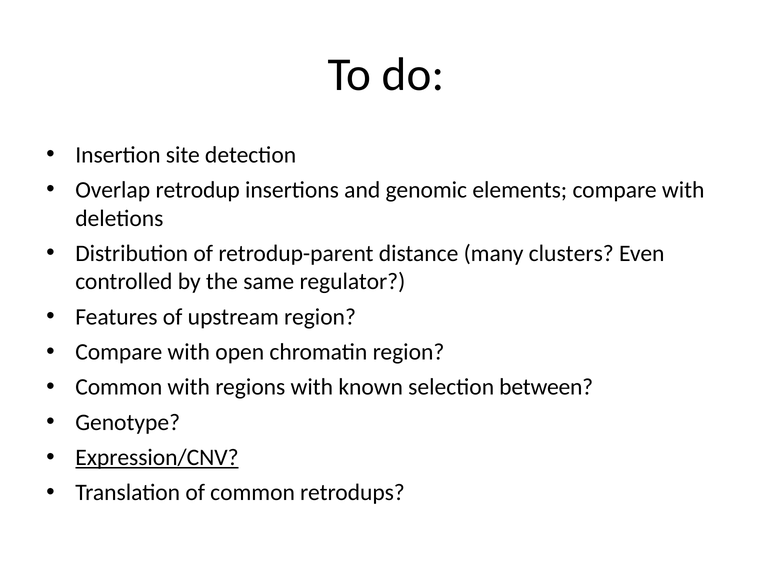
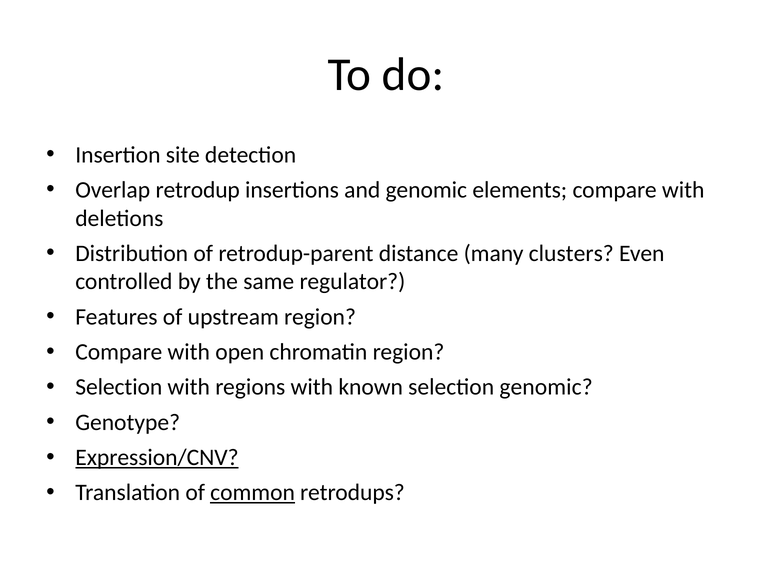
Common: Common -> Selection (119, 387)
selection between: between -> genomic (546, 387)
common underline: none -> present (253, 493)
